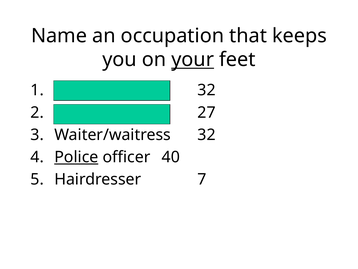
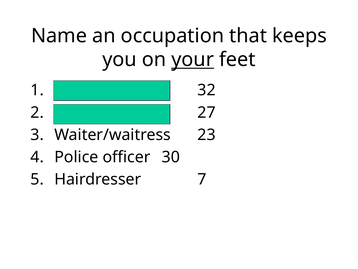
Waiter/waitress 32: 32 -> 23 (207, 135)
Police underline: present -> none (76, 157)
40: 40 -> 30 (171, 157)
